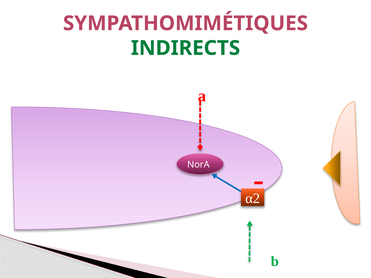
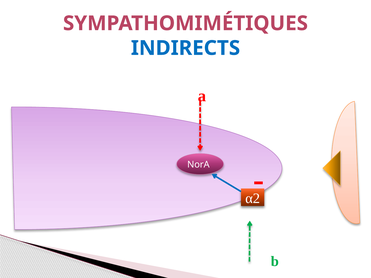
INDIRECTS colour: green -> blue (186, 48)
